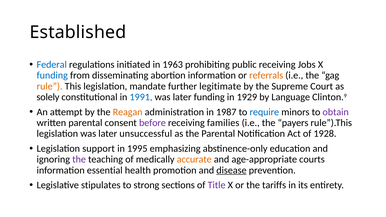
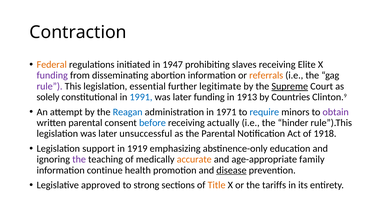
Established: Established -> Contraction (78, 32)
Federal colour: blue -> orange (52, 65)
1963: 1963 -> 1947 (173, 65)
public: public -> slaves (244, 65)
Jobs: Jobs -> Elite (307, 65)
funding colour: blue -> purple (52, 75)
rule colour: orange -> purple (50, 86)
mandate: mandate -> essential (148, 86)
Supreme underline: none -> present (290, 86)
1929: 1929 -> 1913 (247, 97)
Language: Language -> Countries (291, 97)
Reagan colour: orange -> blue (128, 112)
1987: 1987 -> 1971 (226, 112)
before colour: purple -> blue (152, 123)
families: families -> actually (223, 123)
payers: payers -> hinder (293, 123)
1928: 1928 -> 1918 (325, 134)
1995: 1995 -> 1919 (137, 149)
courts: courts -> family (312, 159)
essential: essential -> continue (105, 170)
stipulates: stipulates -> approved (101, 185)
Title colour: purple -> orange (217, 185)
